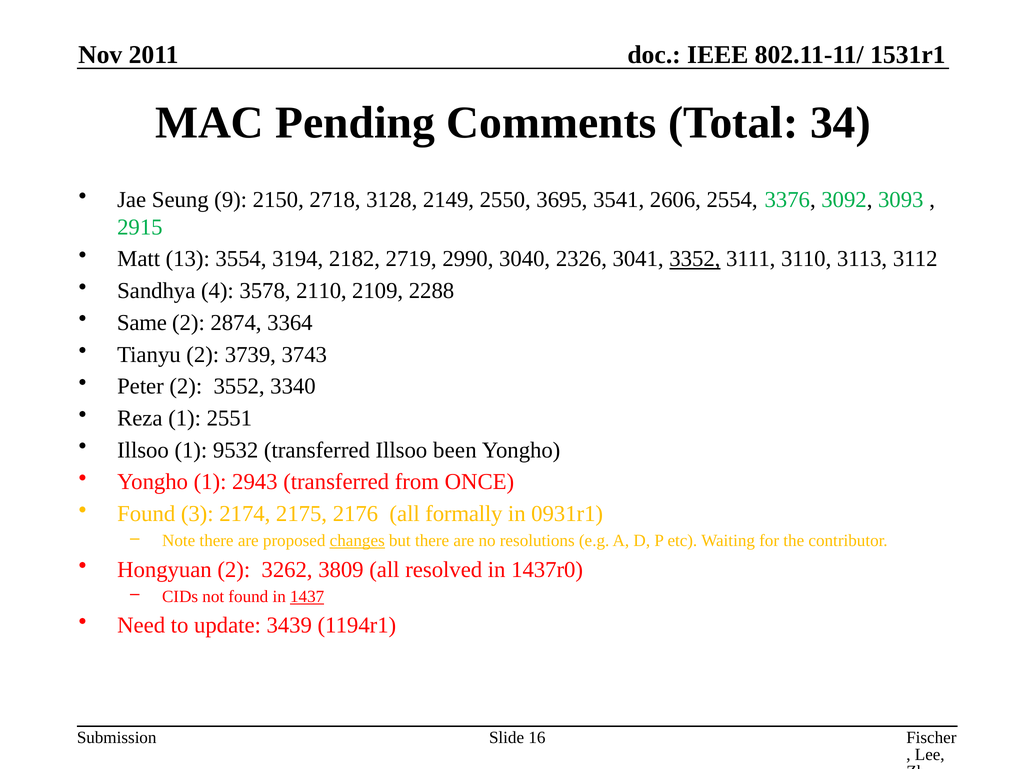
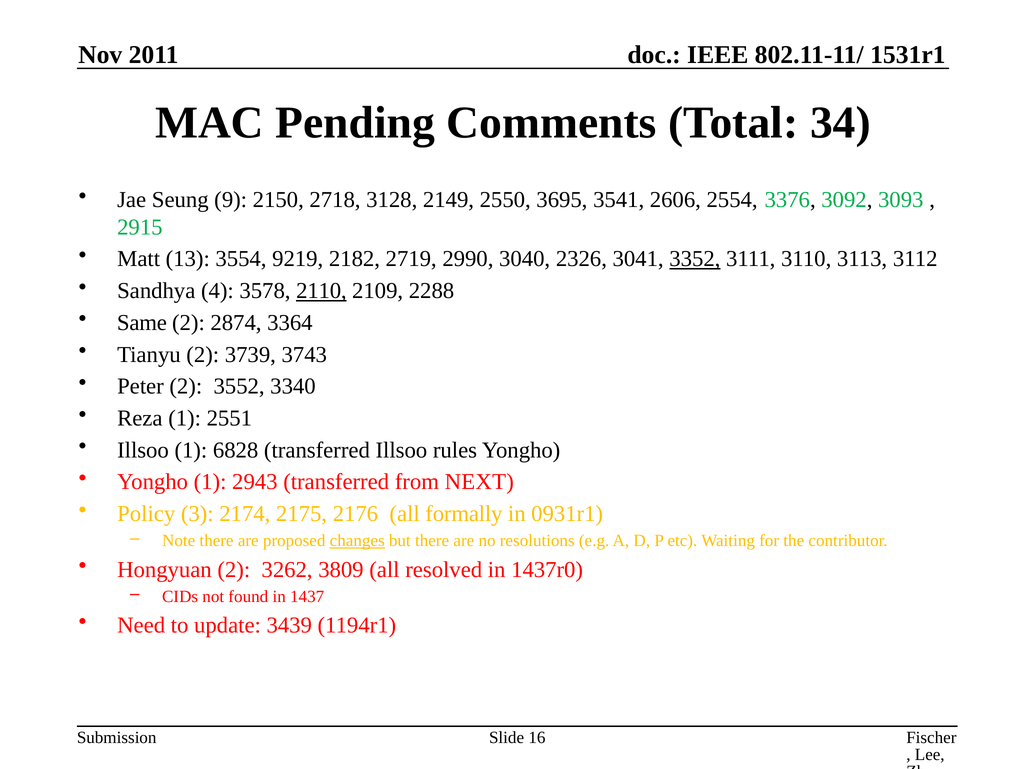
3194: 3194 -> 9219 (298, 259)
2110 underline: none -> present (321, 291)
9532: 9532 -> 6828 (236, 450)
been: been -> rules (455, 450)
ONCE: ONCE -> NEXT (479, 482)
Found: Found -> Policy (146, 514)
1437 underline: present -> none (307, 597)
